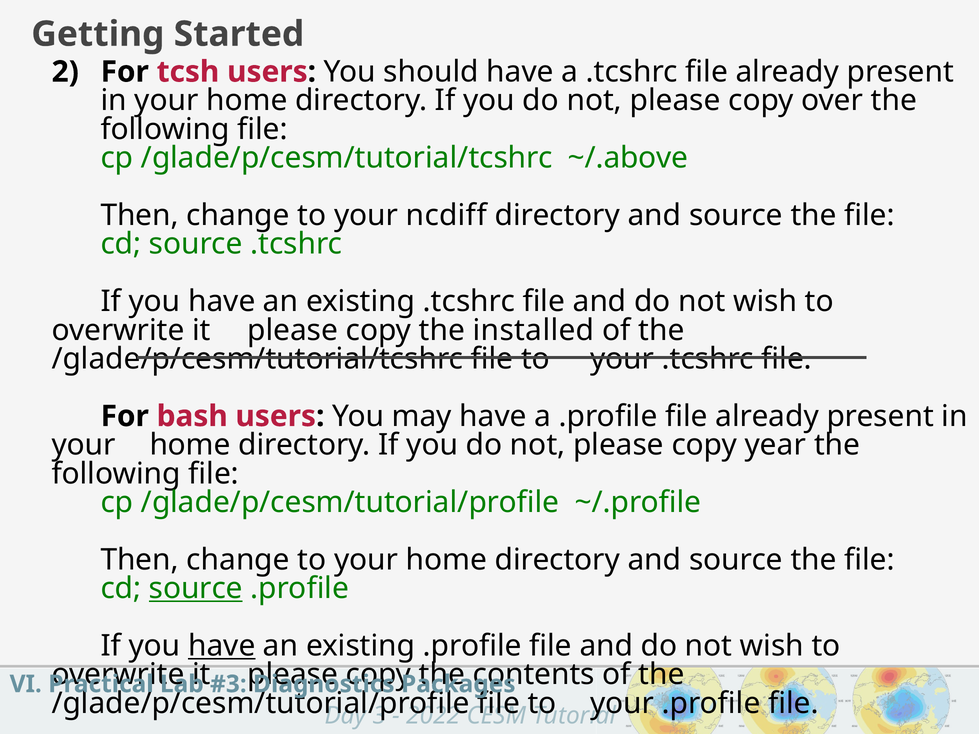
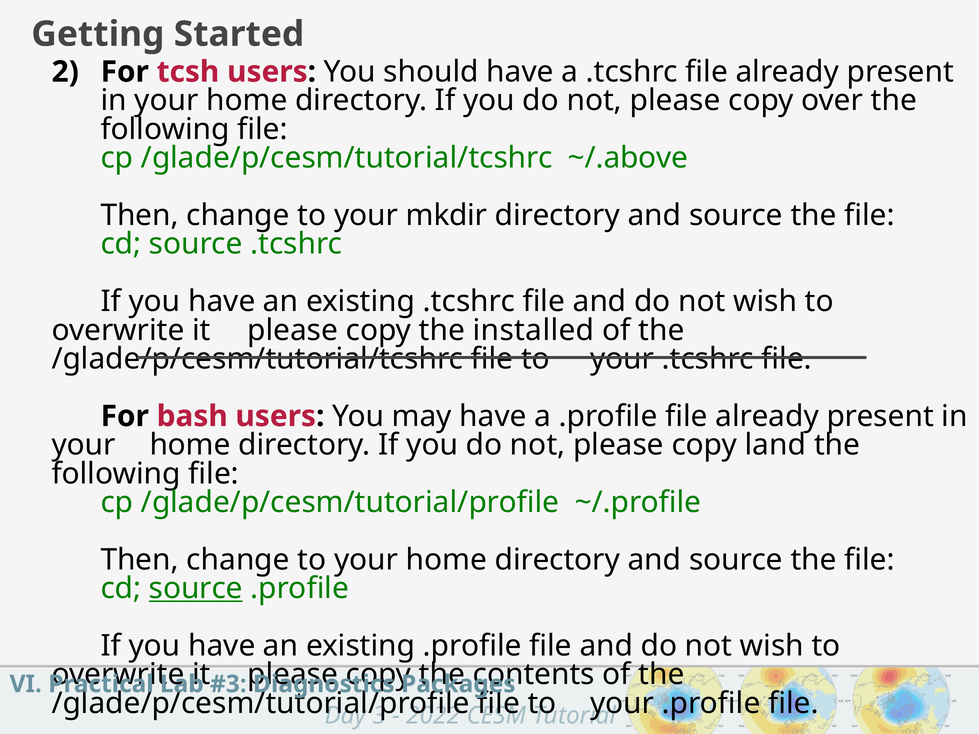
ncdiff: ncdiff -> mkdir (447, 215)
year: year -> land (775, 445)
have underline: present -> none (222, 646)
